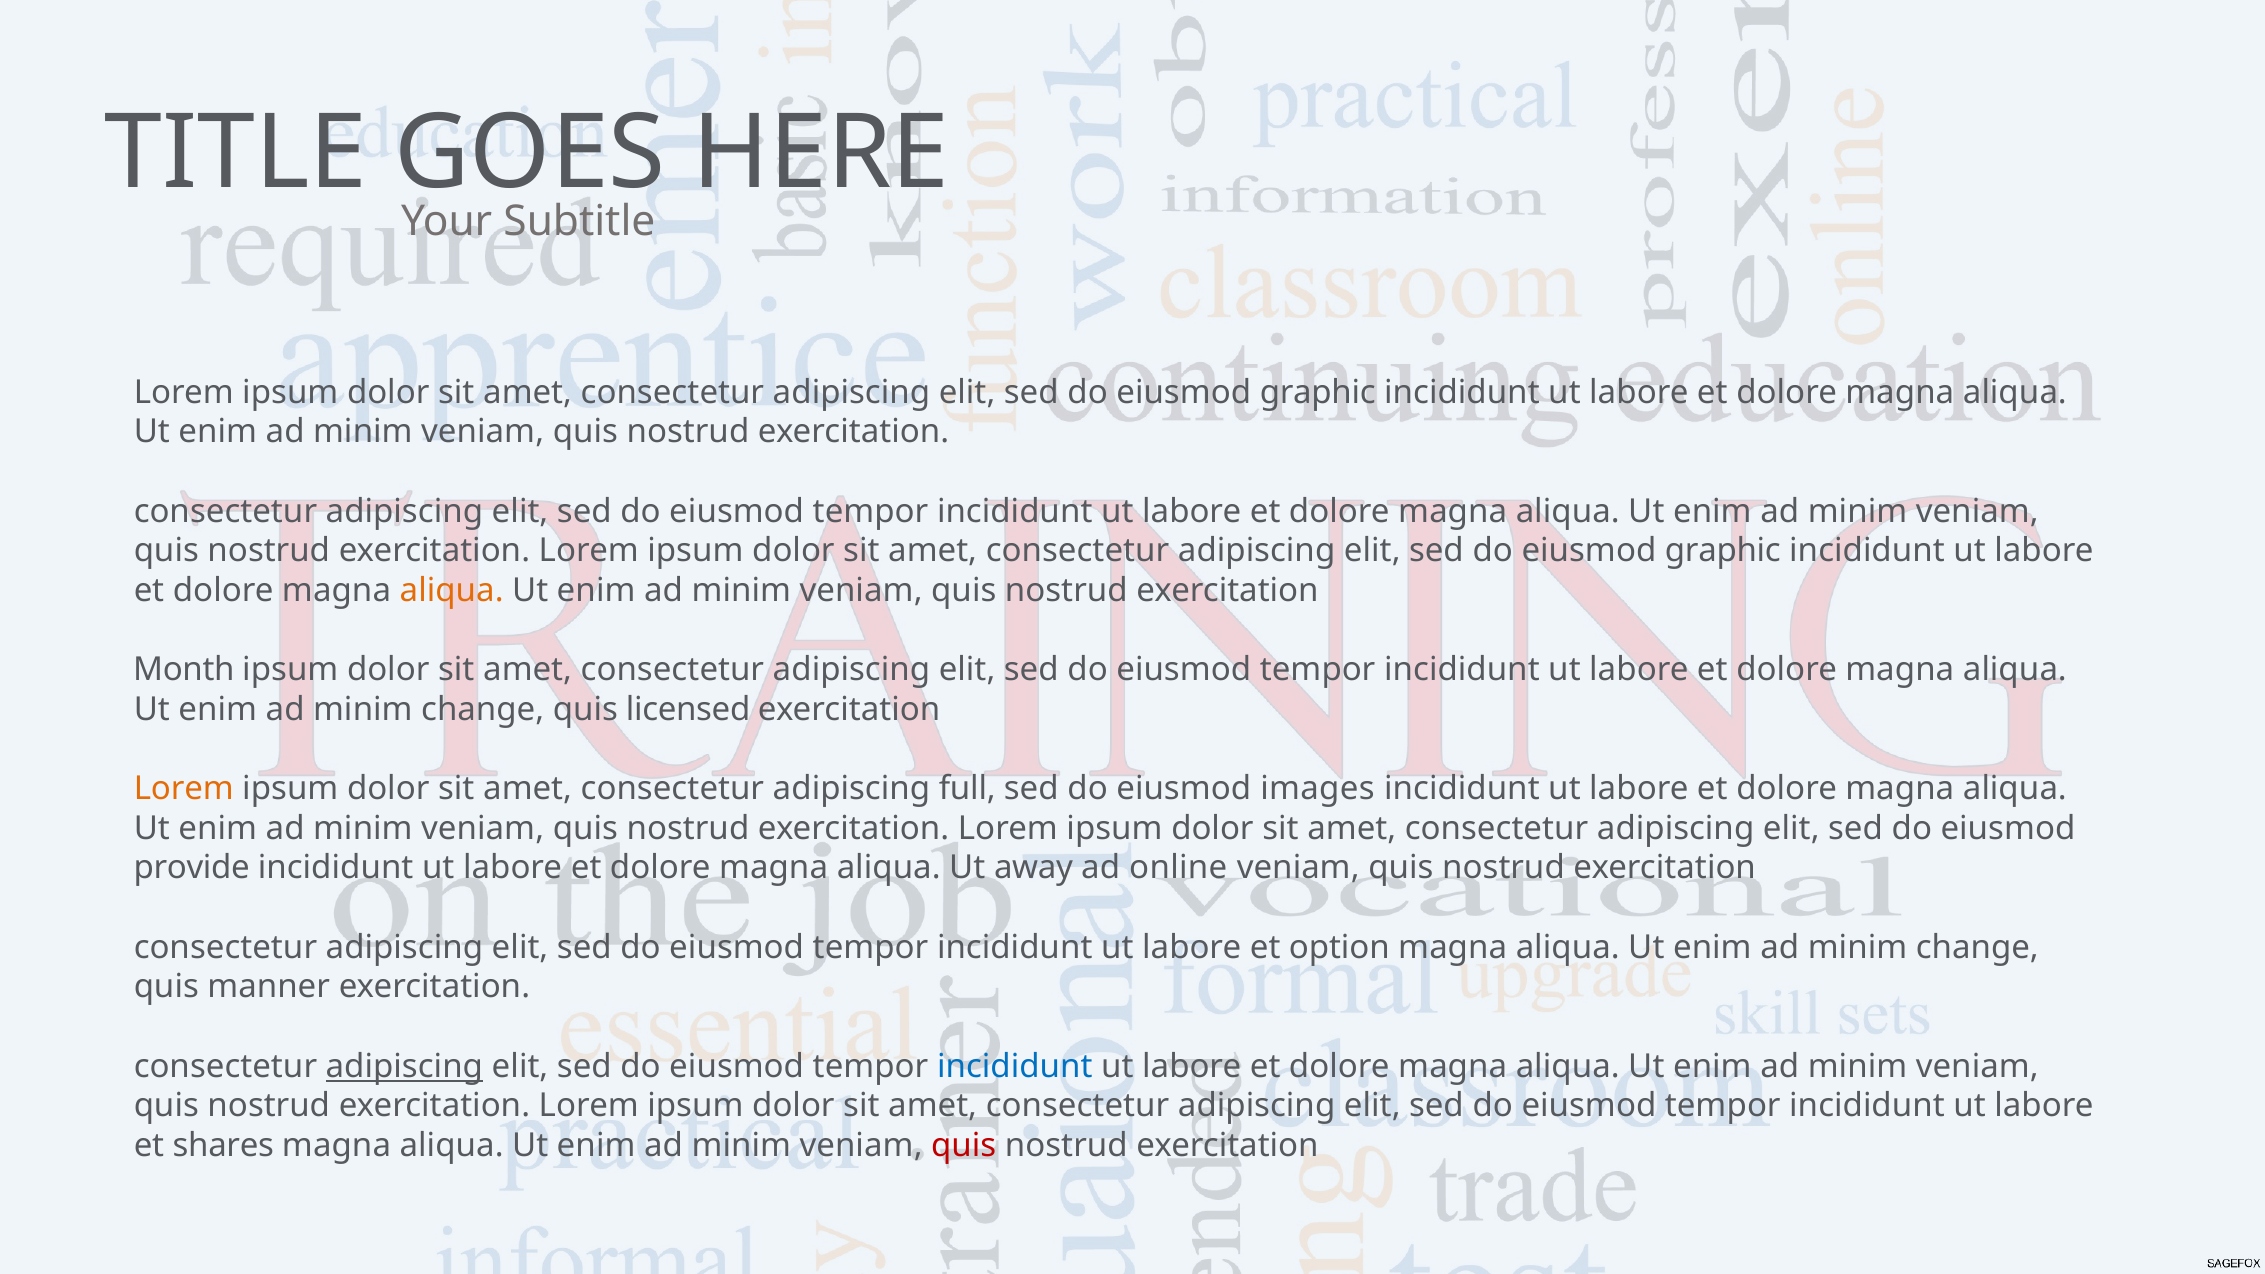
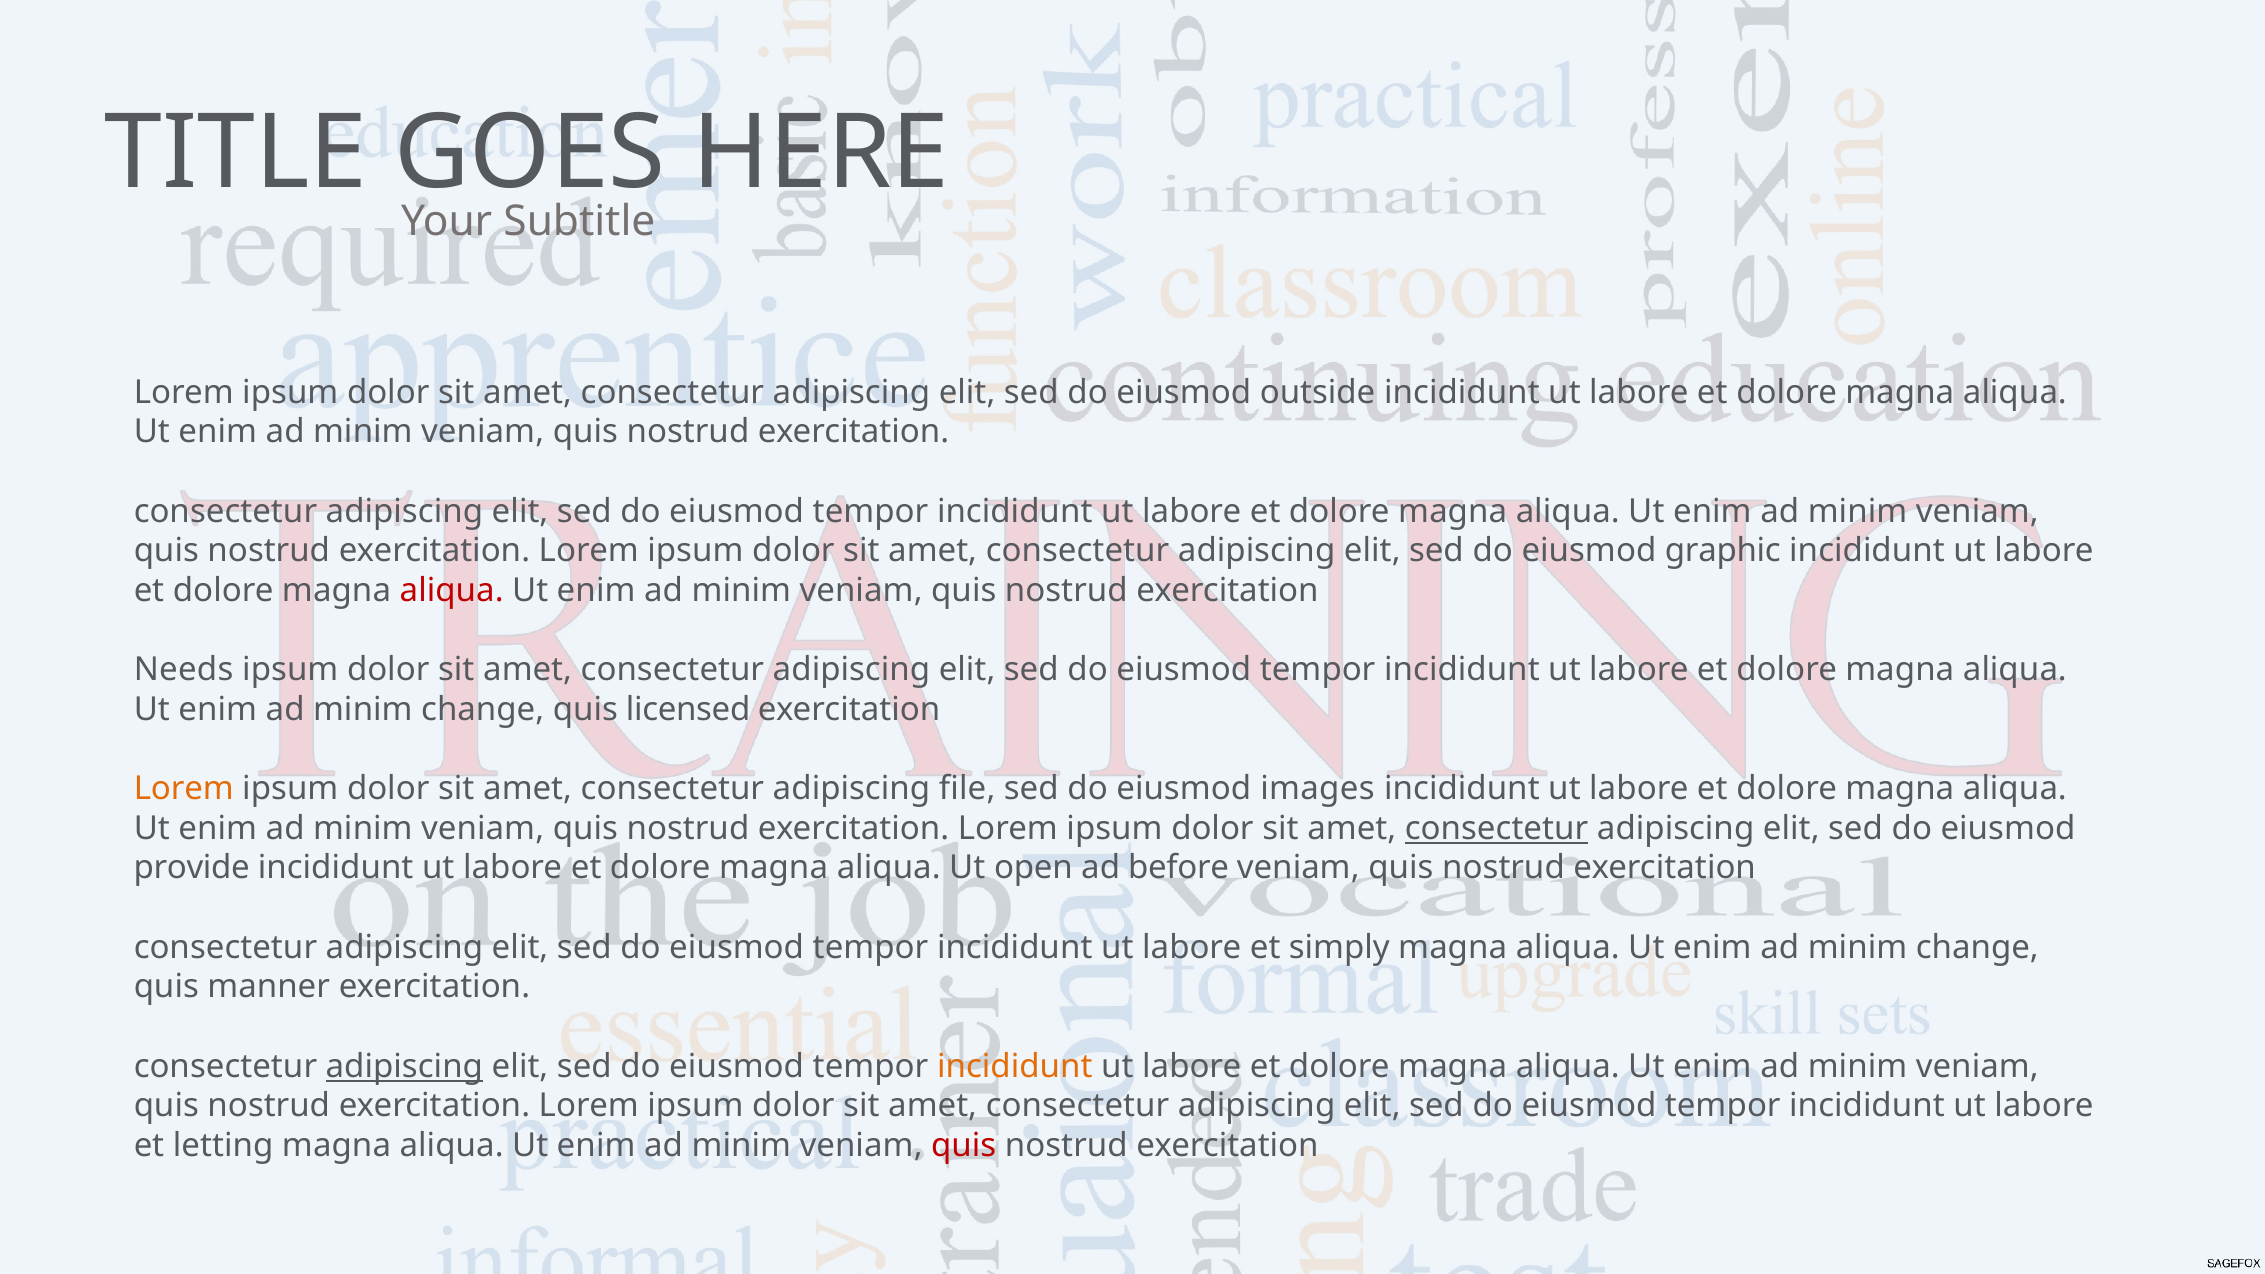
graphic: graphic -> outside (1318, 392)
aliqua colour: orange -> red (452, 590)
Month: Month -> Needs (184, 670)
full: full -> file (967, 789)
consectetur underline: none -> present (1496, 828)
away: away -> open (1033, 868)
online: online -> before (1179, 868)
option: option -> simply (1339, 947)
incididunt colour: blue -> orange (1015, 1066)
shares: shares -> letting (223, 1146)
